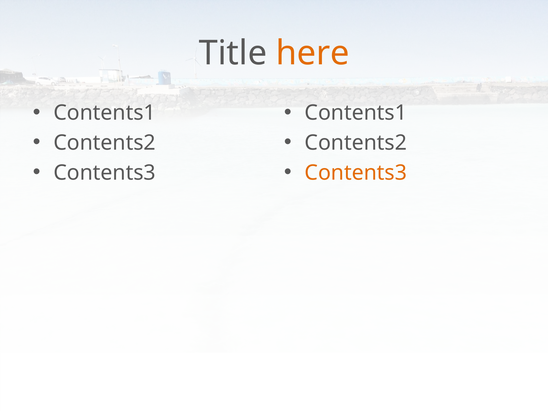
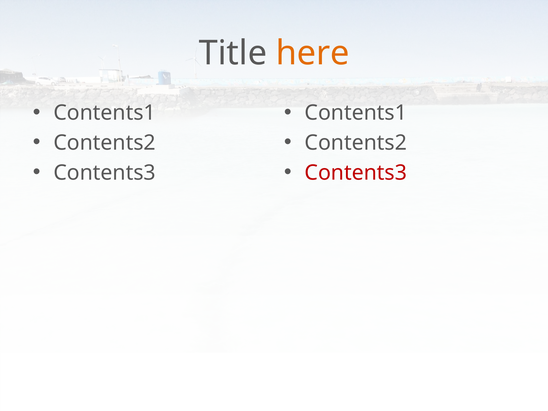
Contents3 colour: orange -> red (356, 173)
